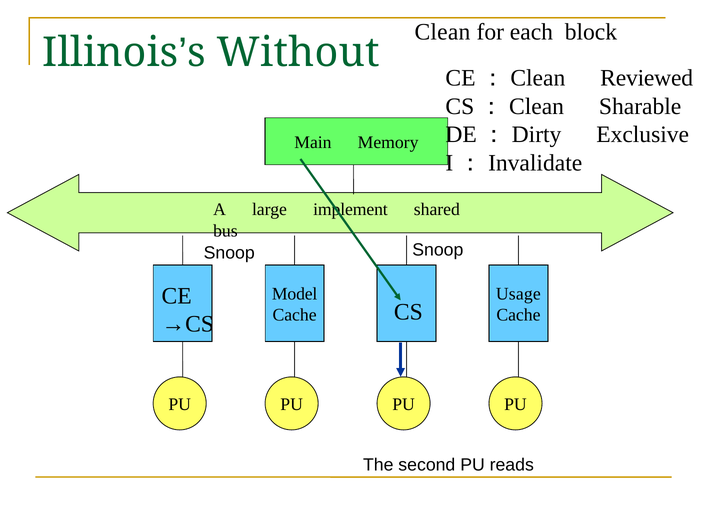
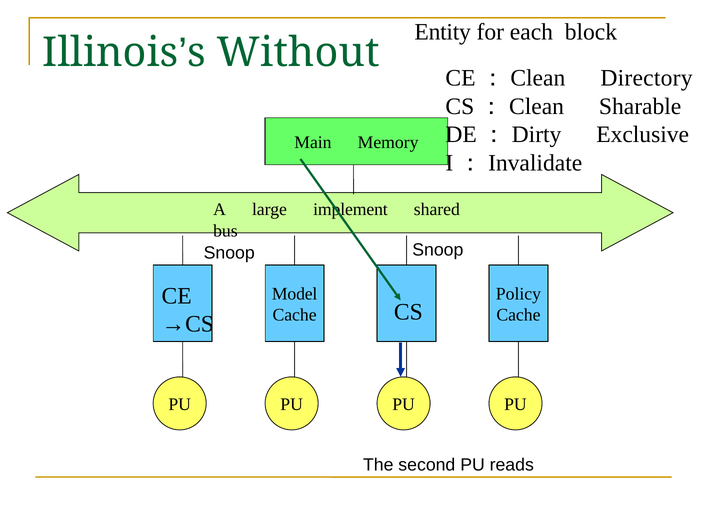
Clean: Clean -> Entity (443, 32)
Reviewed: Reviewed -> Directory (646, 78)
Usage: Usage -> Policy (518, 294)
